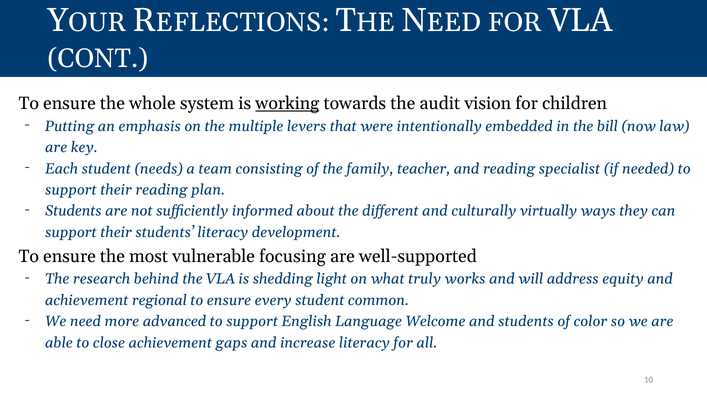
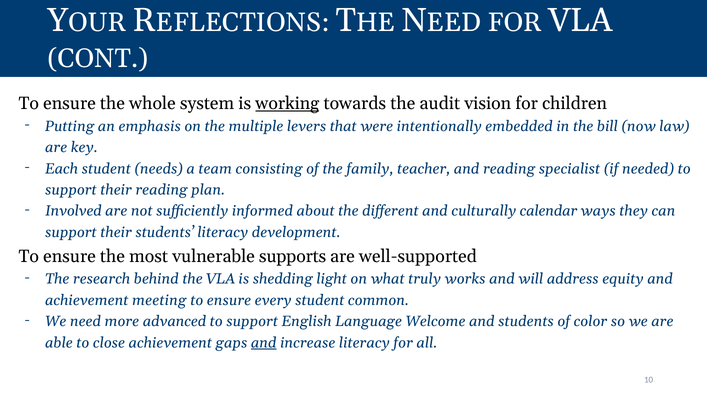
Students: Students -> Involved (73, 211)
virtually: virtually -> calendar (549, 211)
focusing: focusing -> supports (293, 256)
regional: regional -> meeting (159, 300)
and underline: none -> present (264, 342)
